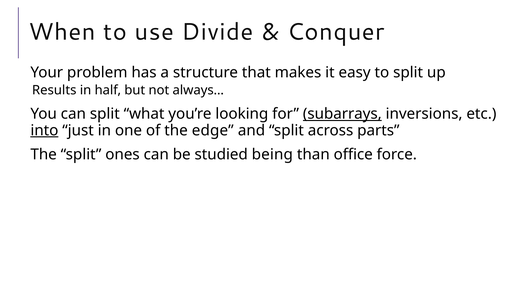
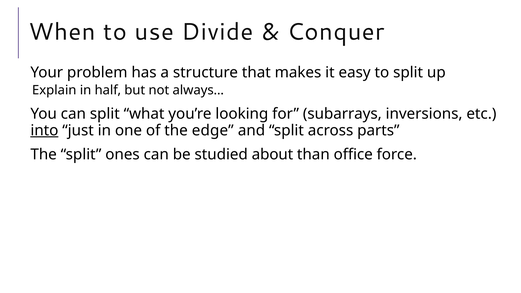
Results: Results -> Explain (54, 90)
subarrays underline: present -> none (342, 114)
being: being -> about (272, 154)
